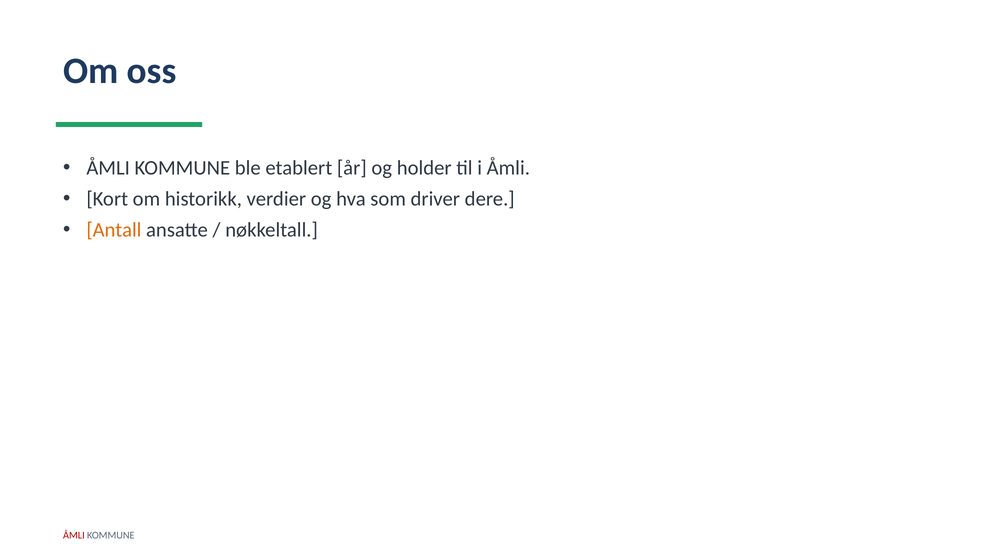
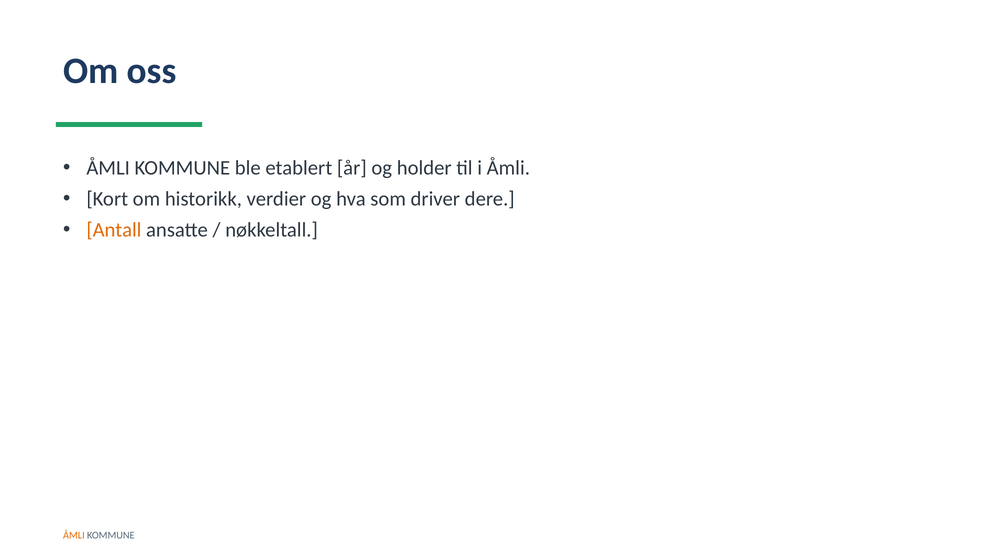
ÅMLI colour: red -> orange (74, 535)
